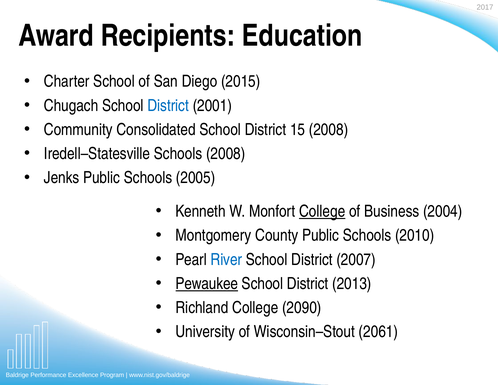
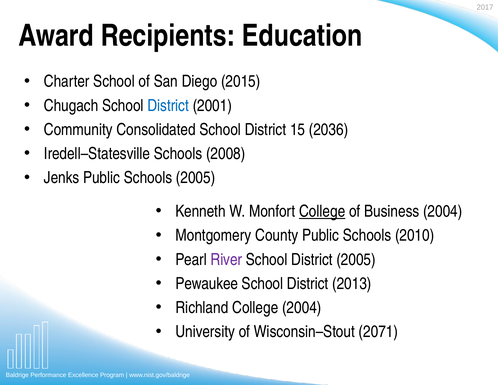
15 2008: 2008 -> 2036 (329, 130)
River colour: blue -> purple (226, 259)
District 2007: 2007 -> 2005 (356, 259)
Pewaukee underline: present -> none (207, 283)
College 2090: 2090 -> 2004 (302, 308)
2061: 2061 -> 2071 (378, 332)
